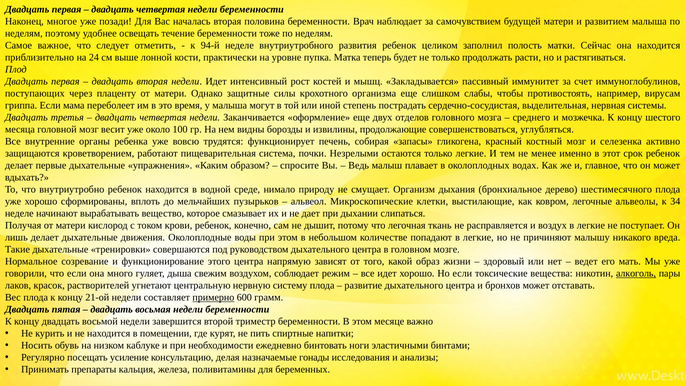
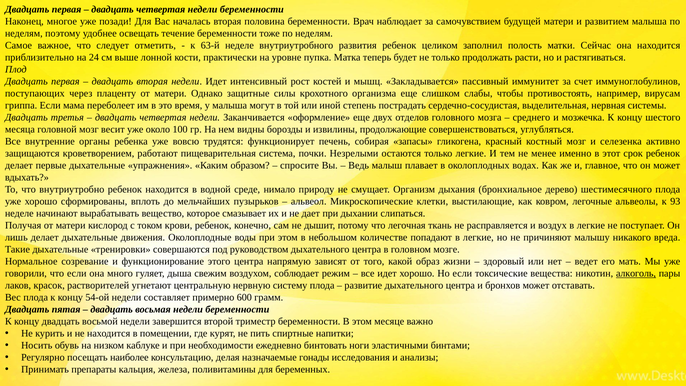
94-й: 94-й -> 63-й (210, 45)
34: 34 -> 93 (675, 201)
21-ой: 21-ой -> 54-ой (97, 297)
примерно underline: present -> none (213, 297)
усиление: усиление -> наиболее (129, 358)
